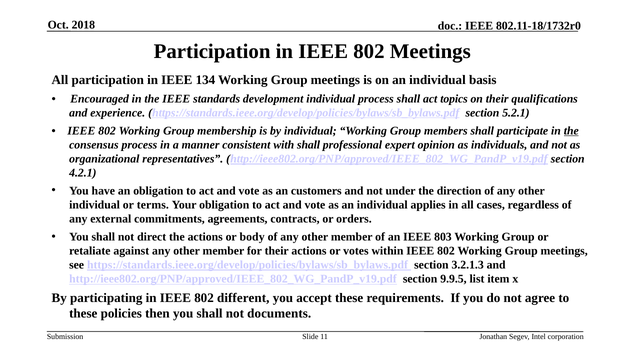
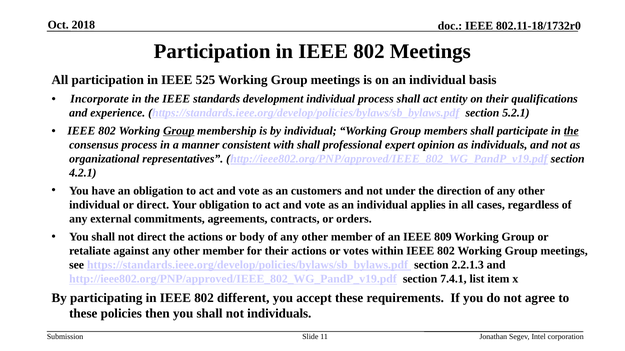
134: 134 -> 525 (205, 80)
Encouraged: Encouraged -> Incorporate (100, 99)
topics: topics -> entity (454, 99)
Group underline: none -> present (179, 131)
or terms: terms -> direct (153, 205)
803: 803 -> 809 (443, 237)
3.2.1.3: 3.2.1.3 -> 2.2.1.3 (468, 265)
9.9.5: 9.9.5 -> 7.4.1 (453, 279)
not documents: documents -> individuals (279, 314)
